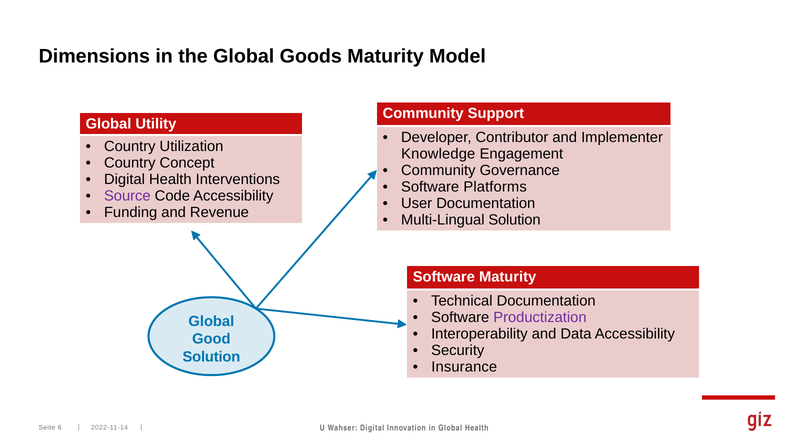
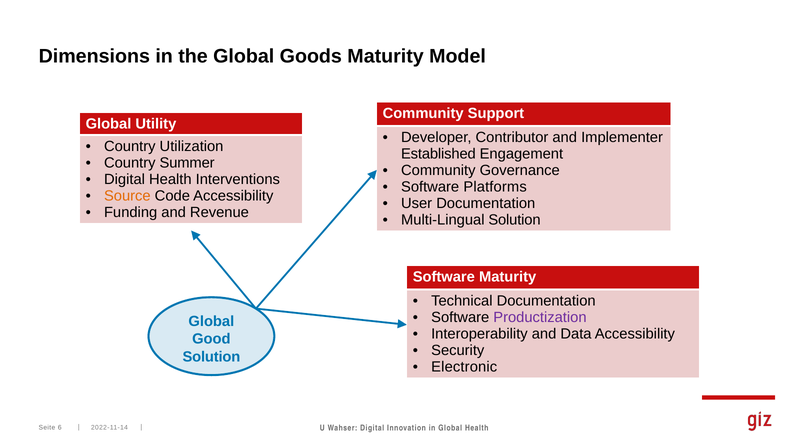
Knowledge: Knowledge -> Established (438, 154)
Concept: Concept -> Summer (187, 163)
Source colour: purple -> orange (127, 196)
Insurance: Insurance -> Electronic (464, 367)
